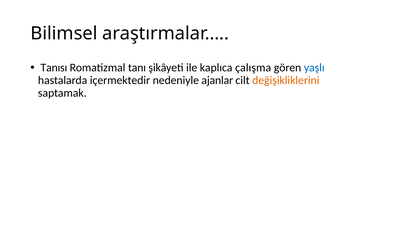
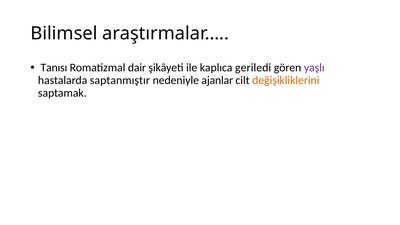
tanı: tanı -> dair (137, 68)
çalışma: çalışma -> geriledi (253, 68)
yaşlı colour: blue -> purple (314, 68)
içermektedir: içermektedir -> saptanmıştır (120, 80)
